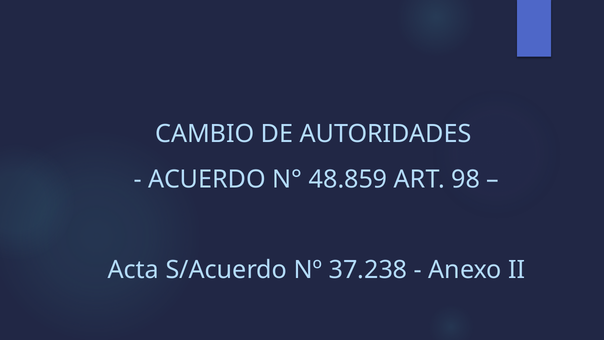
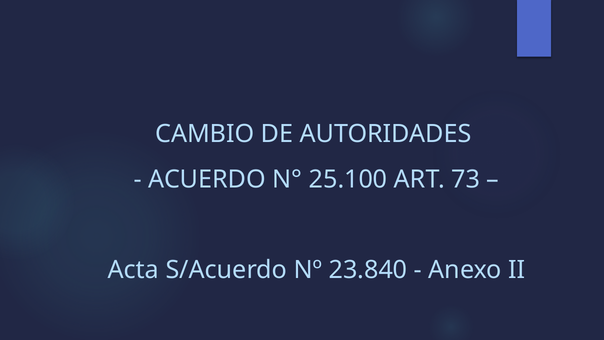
48.859: 48.859 -> 25.100 (348, 179)
98: 98 -> 73 (466, 179)
37.238: 37.238 -> 23.840 (368, 270)
